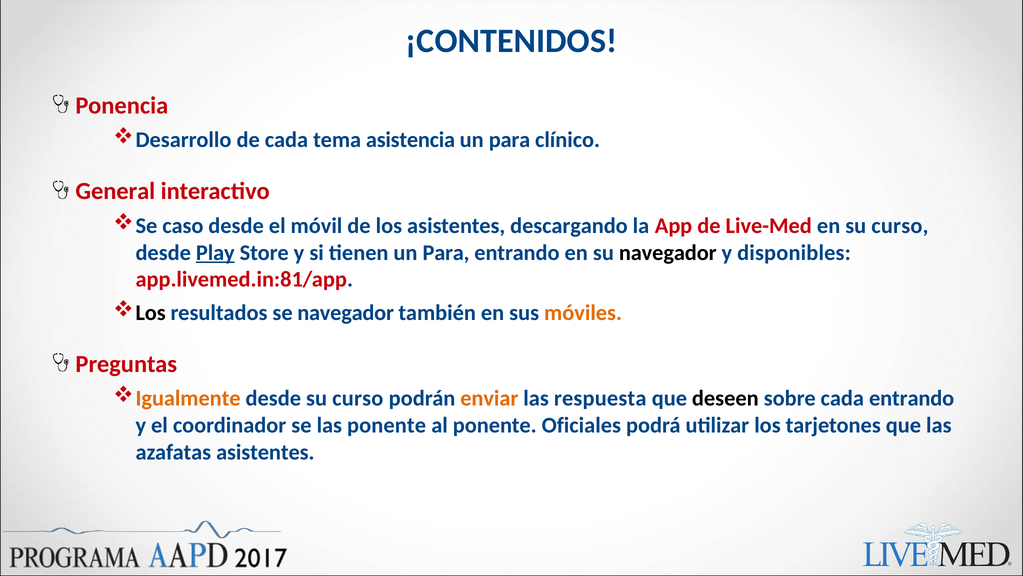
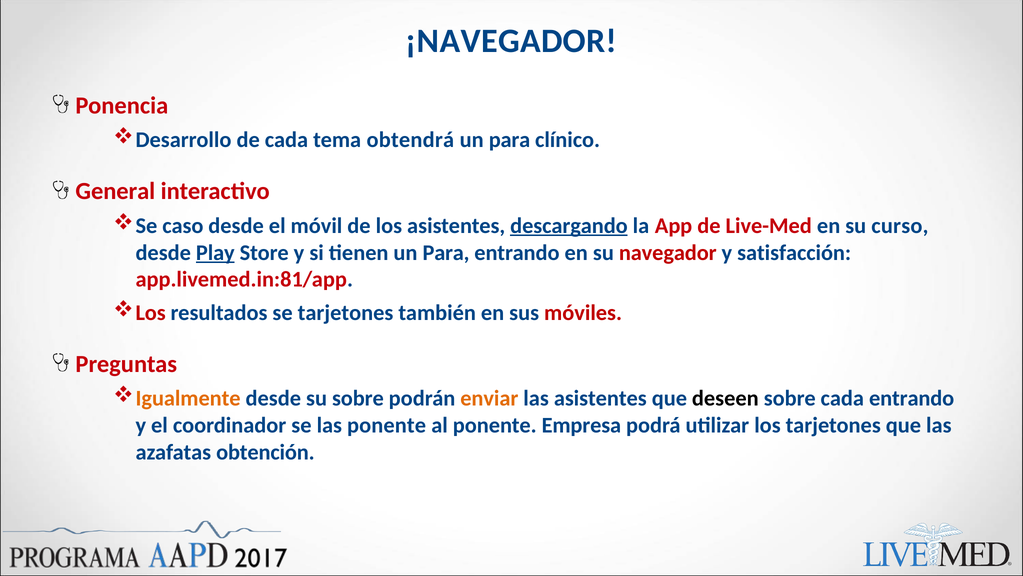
¡CONTENIDOS: ¡CONTENIDOS -> ¡NAVEGADOR (511, 41)
asistencia: asistencia -> obtendrá (410, 140)
descargando underline: none -> present (569, 226)
navegador colour: black -> red (668, 252)
disponibles: disponibles -> satisfacción (794, 252)
Los colour: black -> red (151, 312)
se navegador: navegador -> tarjetones (346, 312)
móviles colour: orange -> red (583, 312)
desde su curso: curso -> sobre (358, 398)
las respuesta: respuesta -> asistentes (600, 398)
Oficiales: Oficiales -> Empresa (581, 425)
azafatas asistentes: asistentes -> obtención (265, 452)
